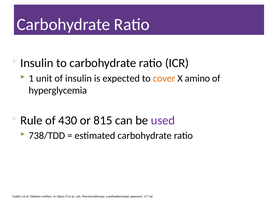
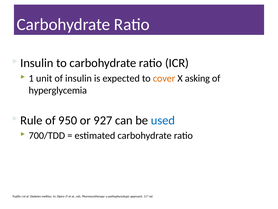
amino: amino -> asking (197, 78)
430: 430 -> 950 (68, 120)
815: 815 -> 927 (103, 120)
used colour: purple -> blue (163, 120)
738/TDD: 738/TDD -> 700/TDD (47, 135)
